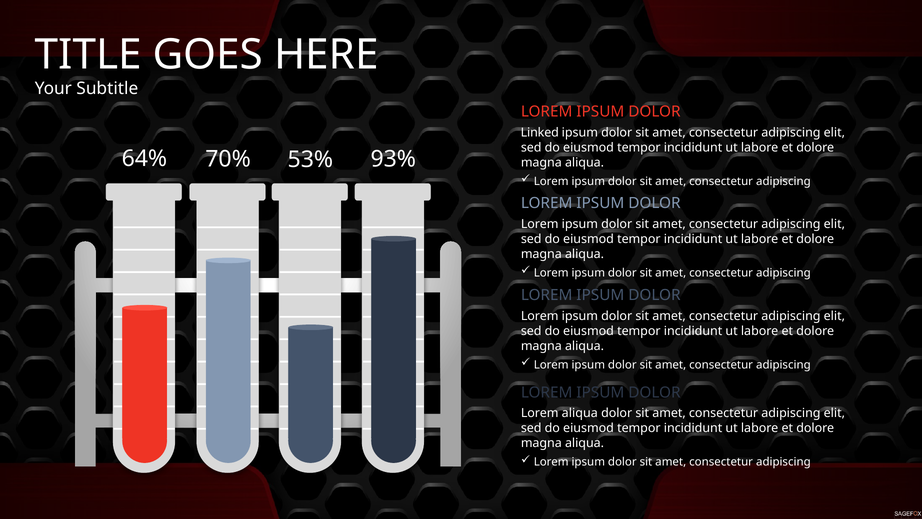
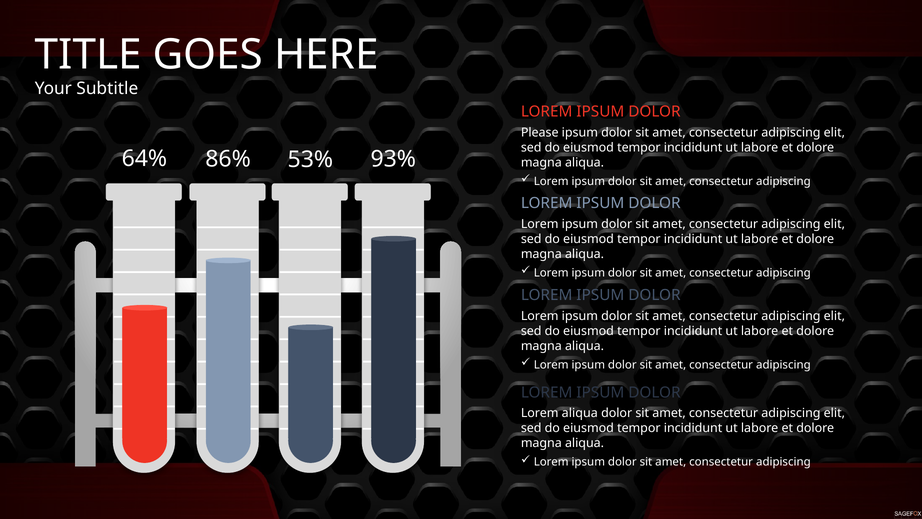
Linked: Linked -> Please (540, 132)
70%: 70% -> 86% (228, 159)
